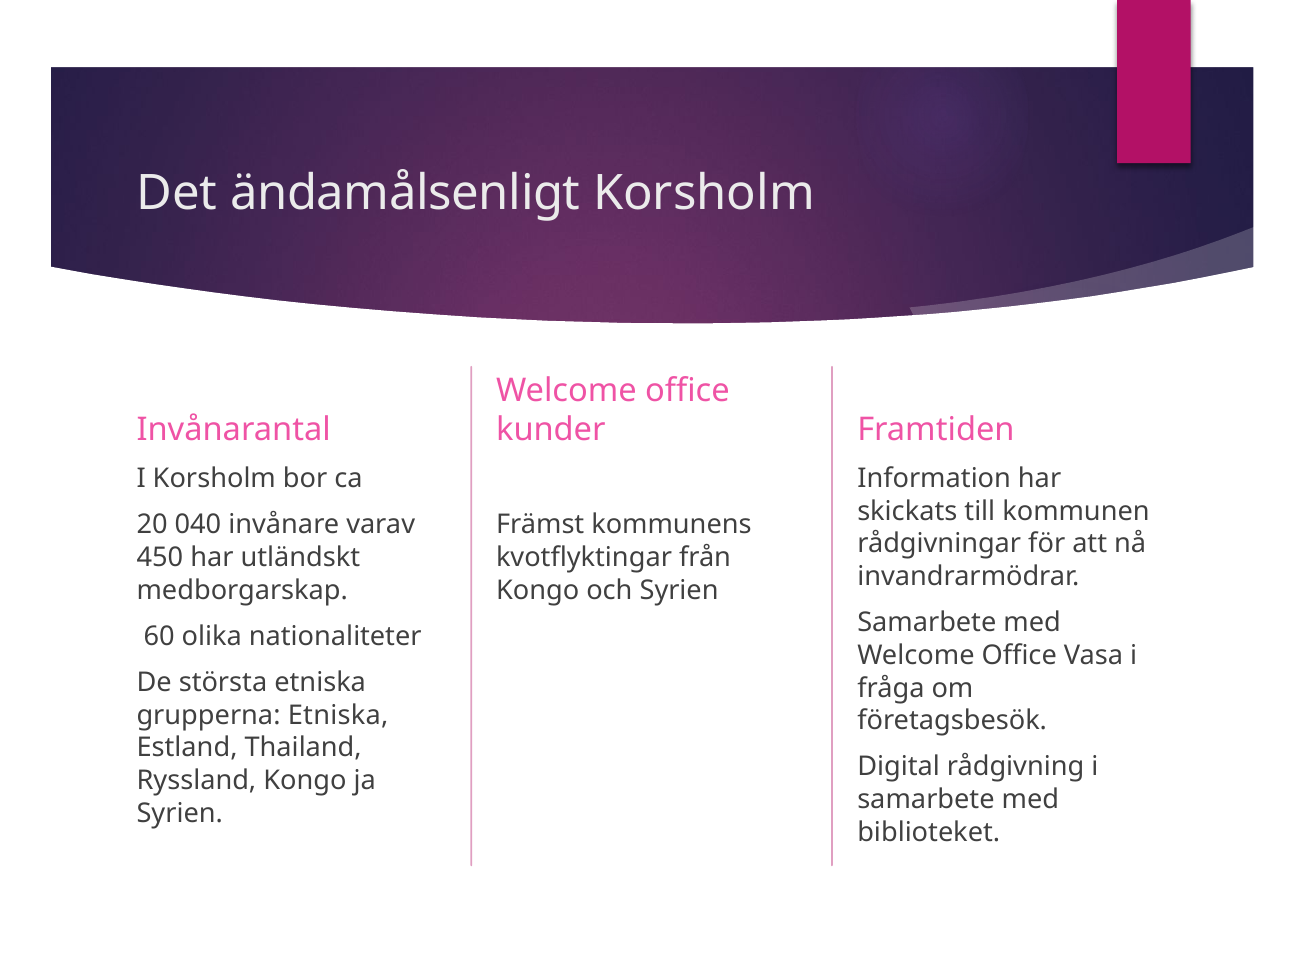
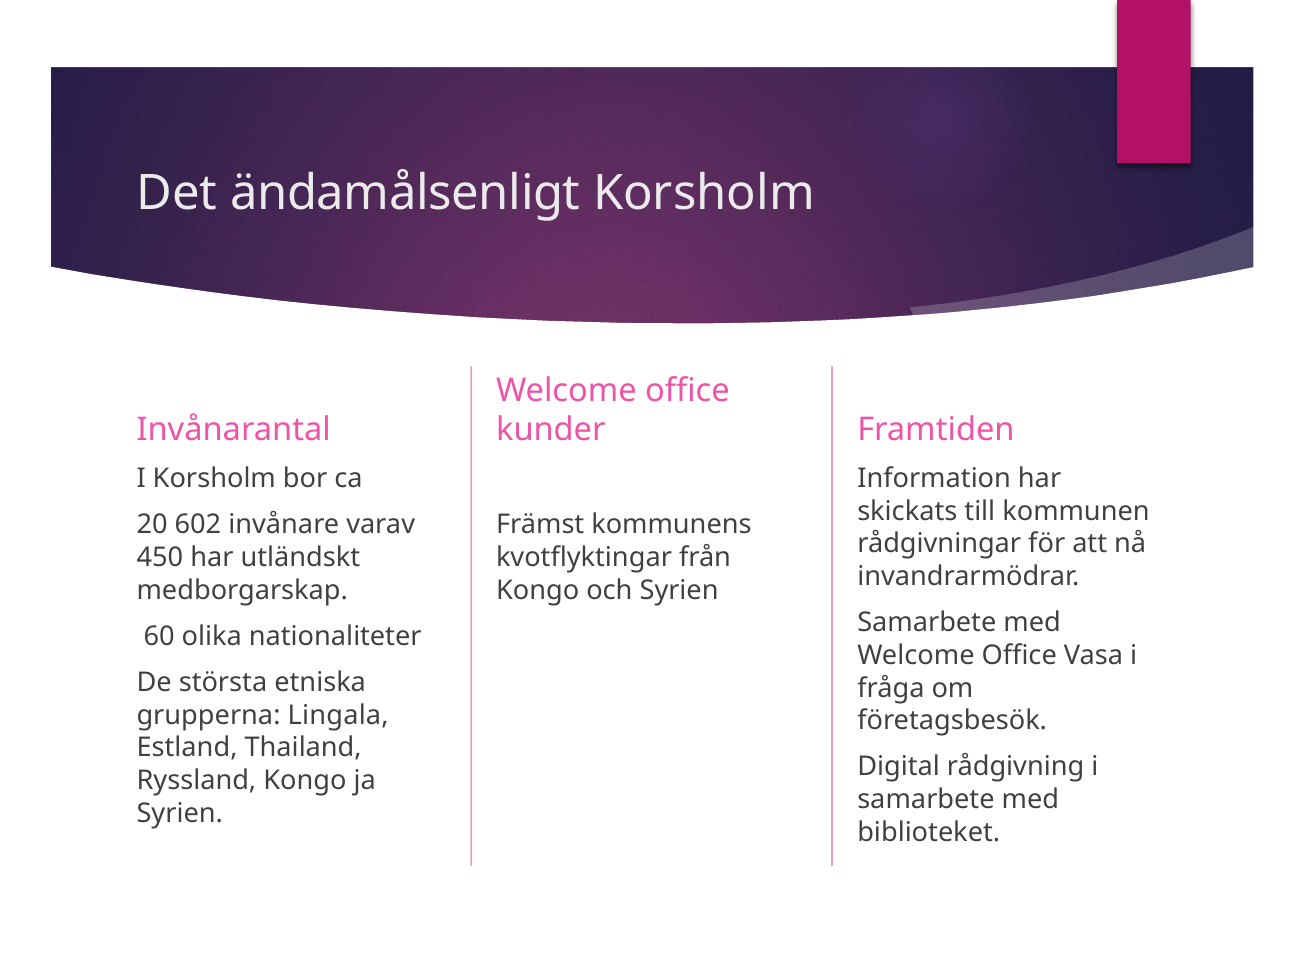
040: 040 -> 602 (198, 525)
grupperna Etniska: Etniska -> Lingala (338, 715)
